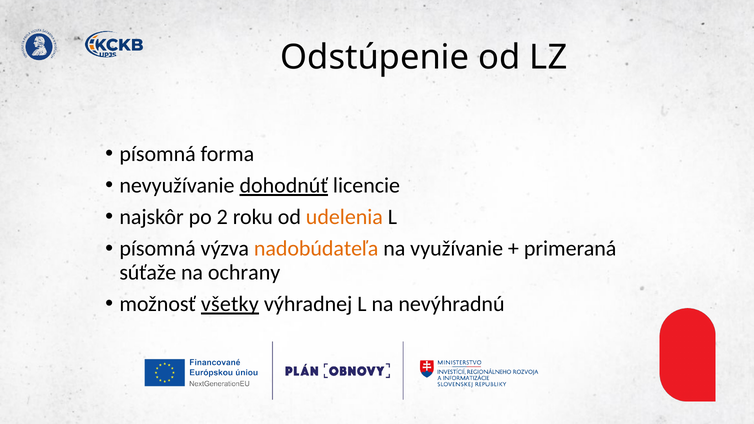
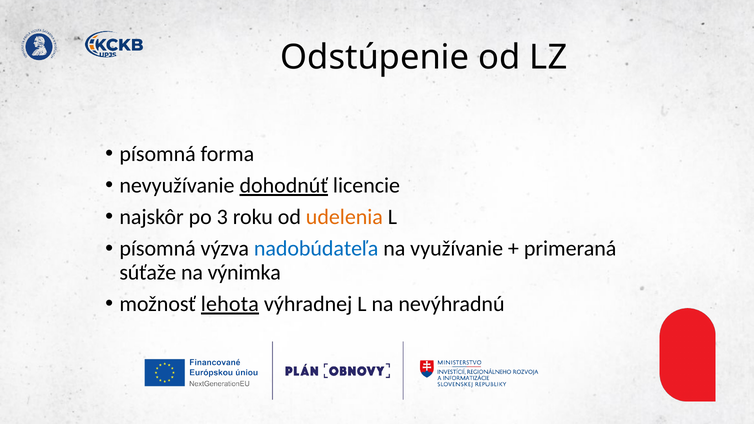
2: 2 -> 3 (222, 217)
nadobúdateľa colour: orange -> blue (316, 249)
ochrany: ochrany -> výnimka (244, 272)
všetky: všetky -> lehota (230, 304)
